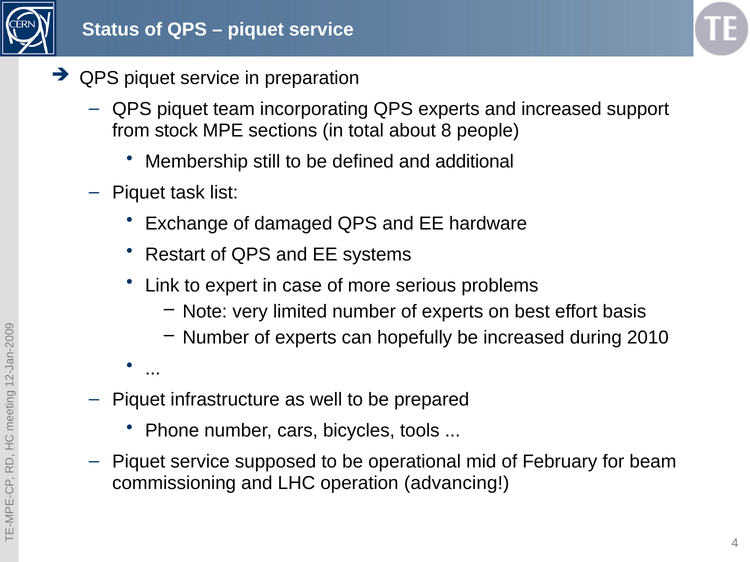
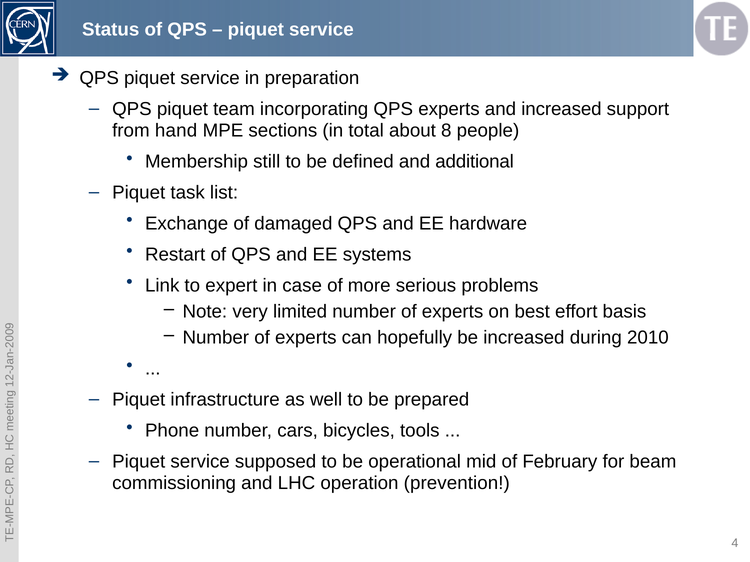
stock: stock -> hand (176, 131)
advancing: advancing -> prevention (457, 484)
